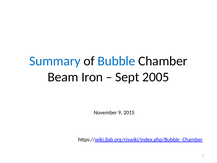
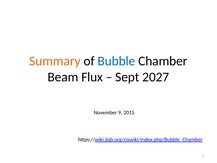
Summary colour: blue -> orange (55, 61)
Iron: Iron -> Flux (92, 77)
2005: 2005 -> 2027 (156, 77)
